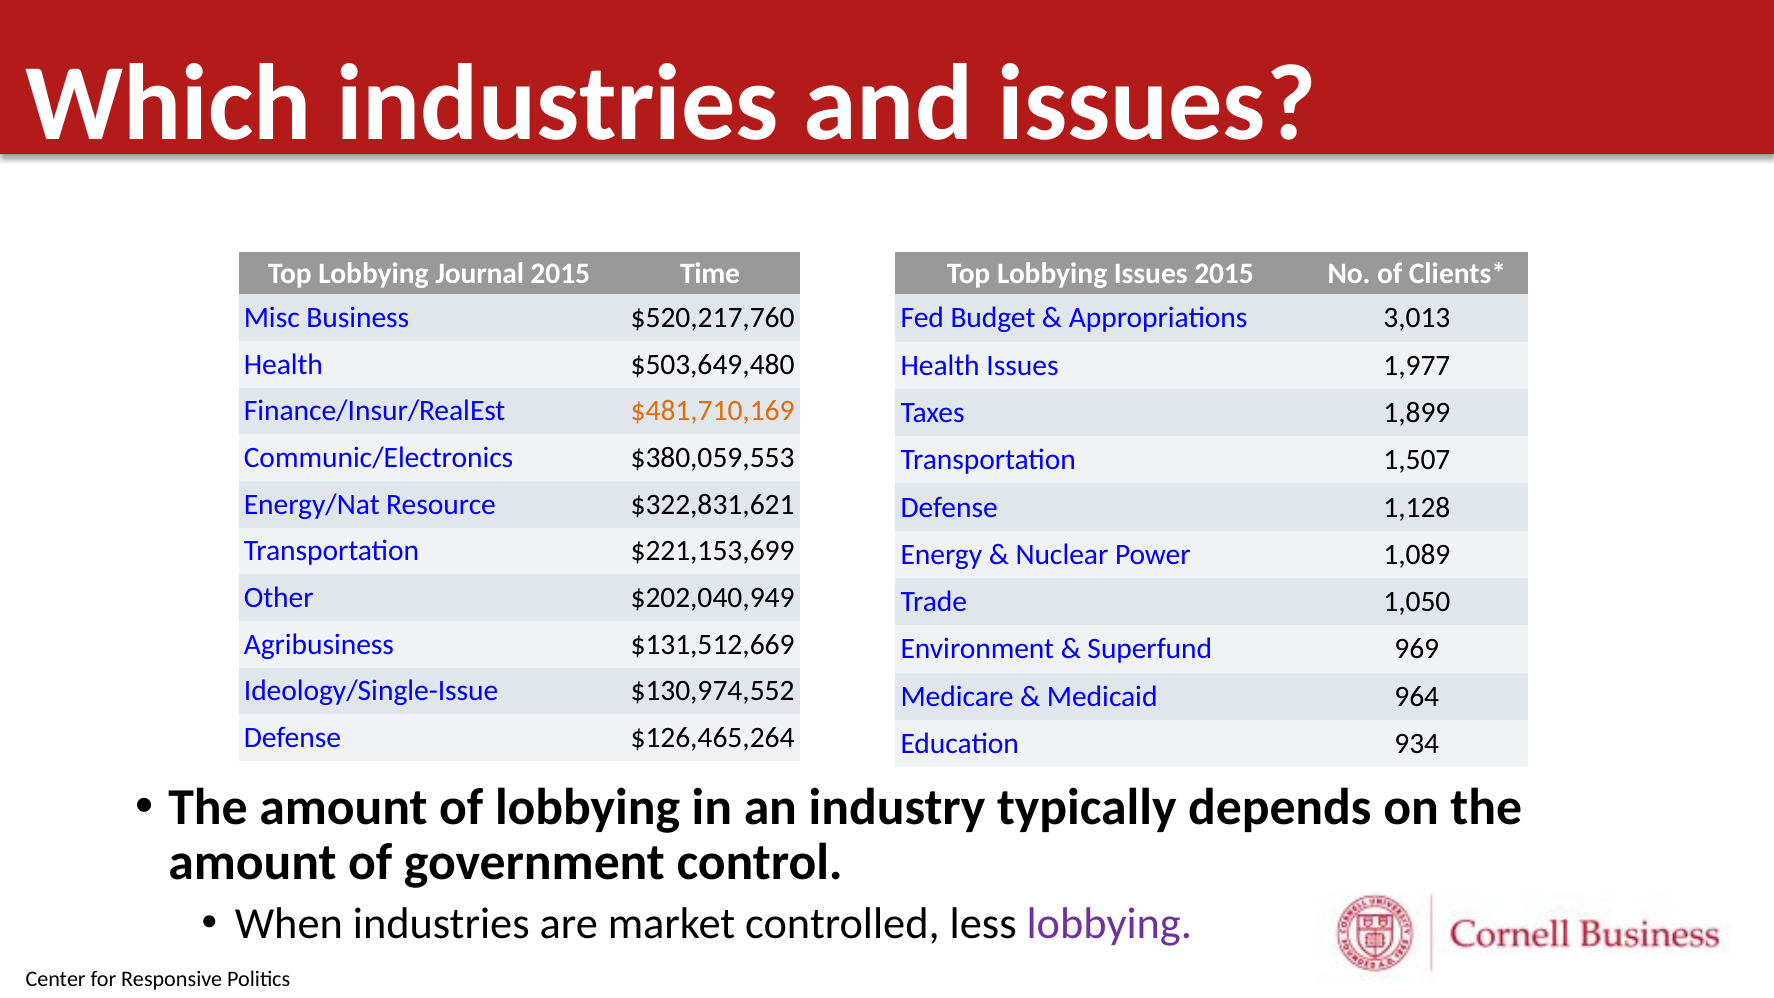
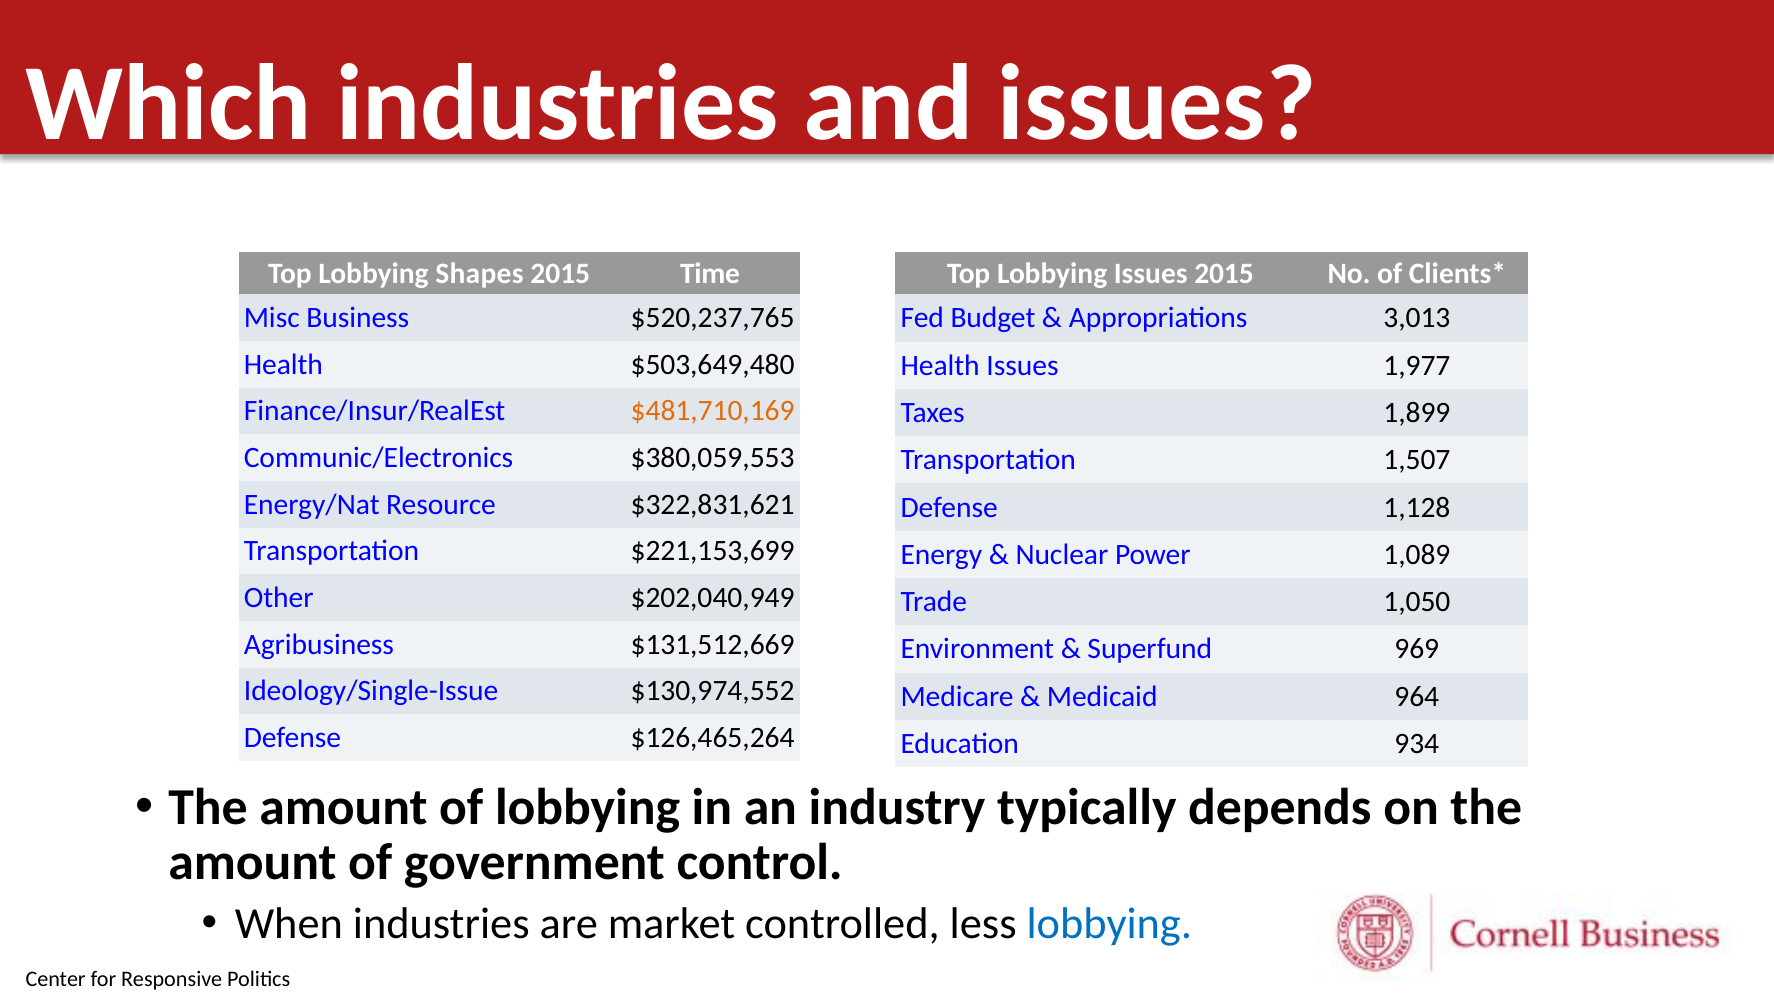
Journal: Journal -> Shapes (479, 273)
$520,217,760: $520,217,760 -> $520,237,765 (713, 318)
lobbying colour: purple -> blue (1109, 924)
